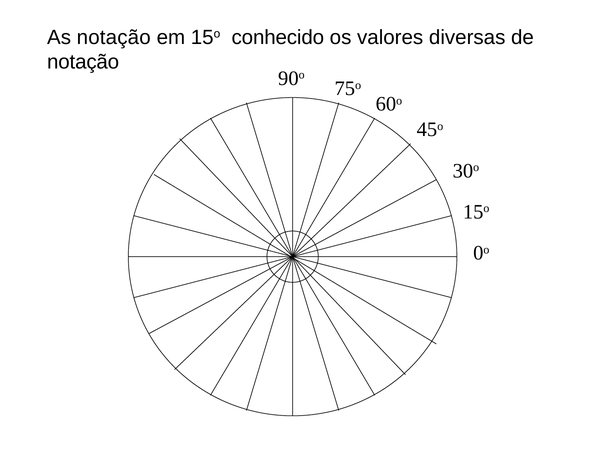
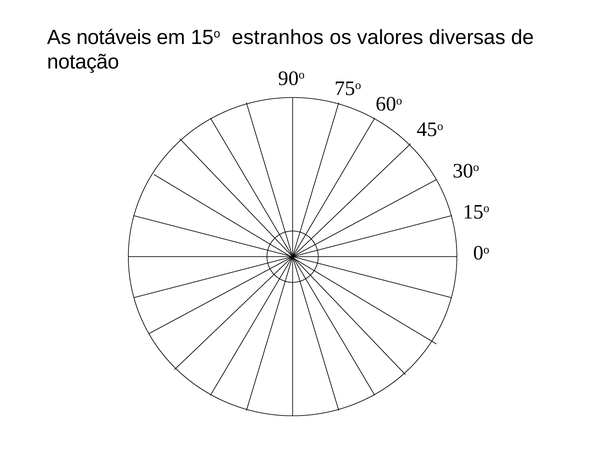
As notação: notação -> notáveis (114, 37)
conhecido: conhecido -> estranhos (278, 37)
